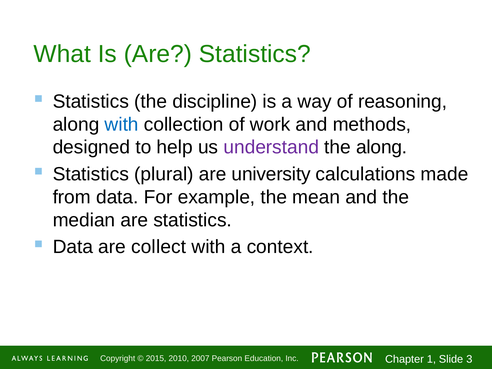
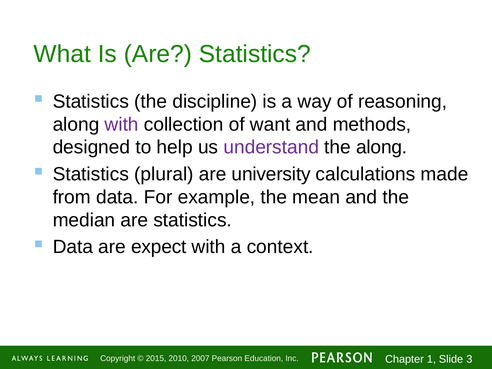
with colour: blue -> purple (122, 124)
work: work -> want (270, 124)
collect: collect -> expect (159, 247)
